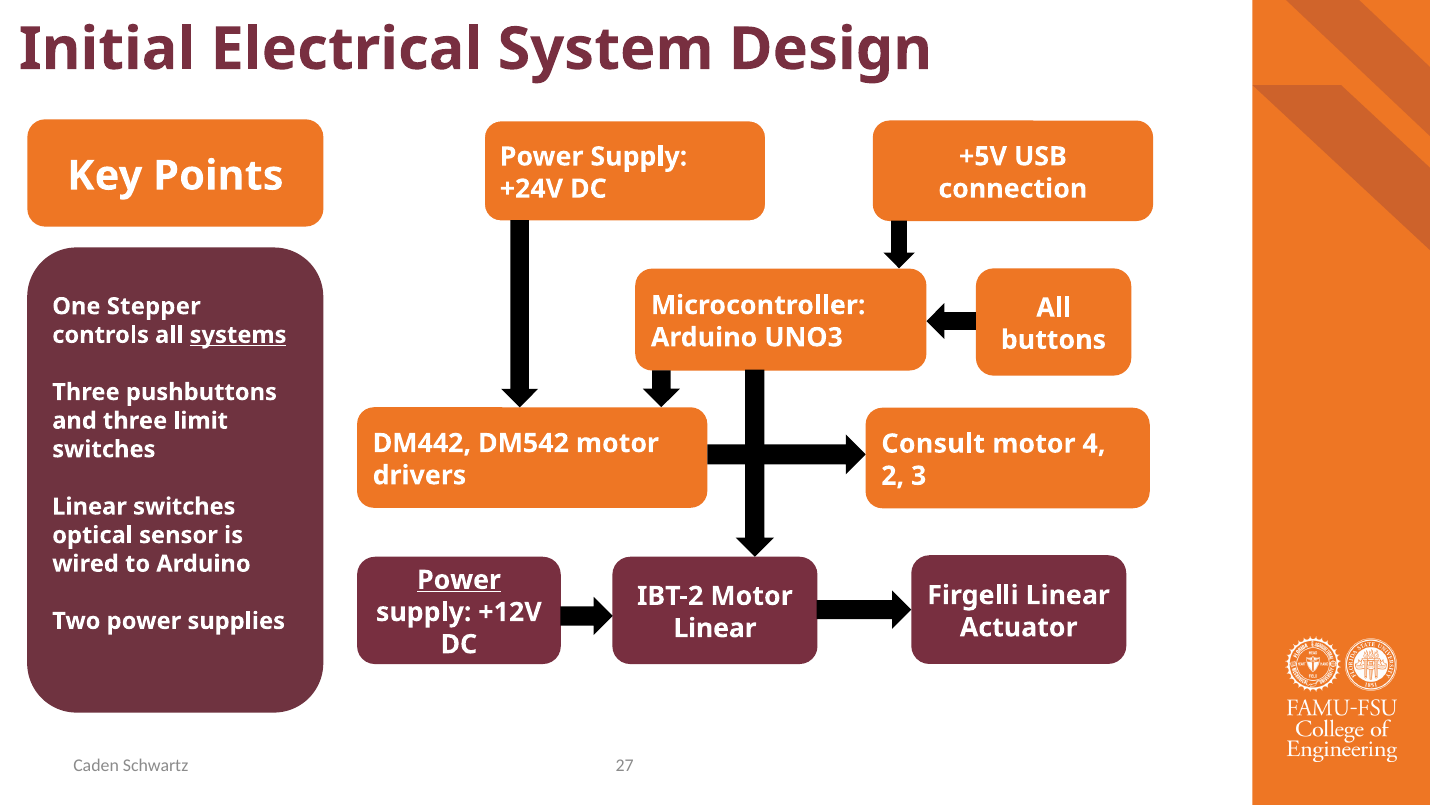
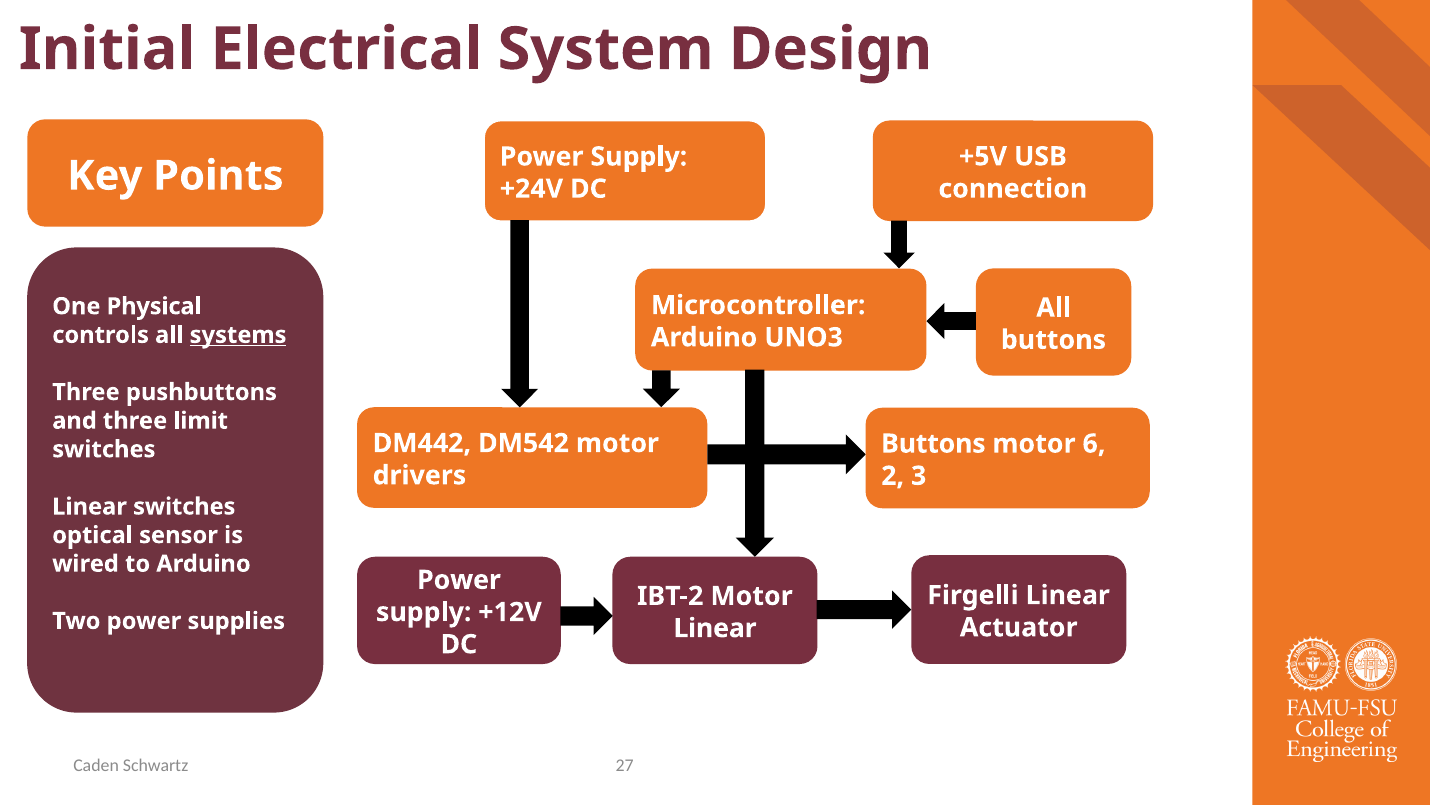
Stepper: Stepper -> Physical (154, 306)
Consult: Consult -> Buttons (933, 443)
4: 4 -> 6 (1094, 443)
Power underline: present -> none (459, 580)
